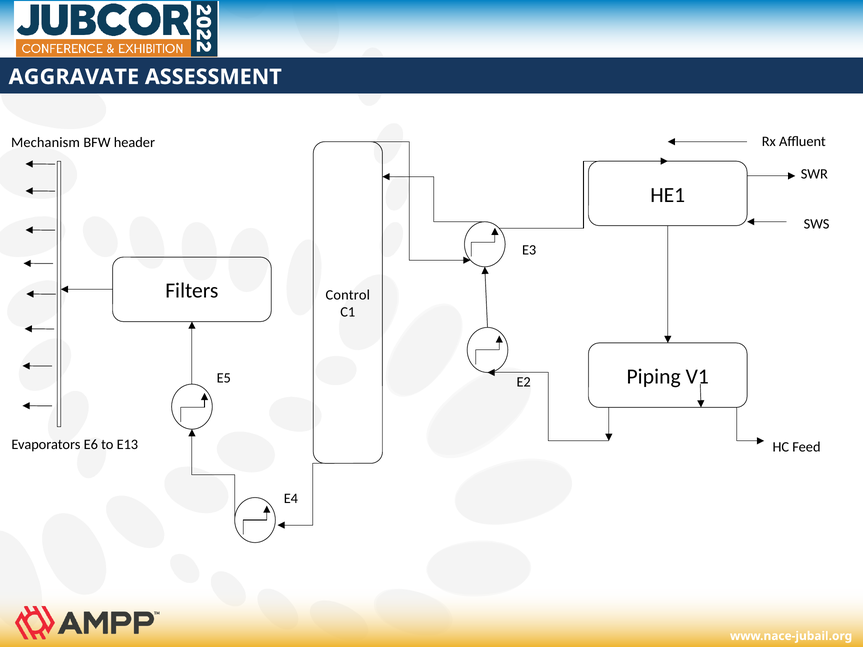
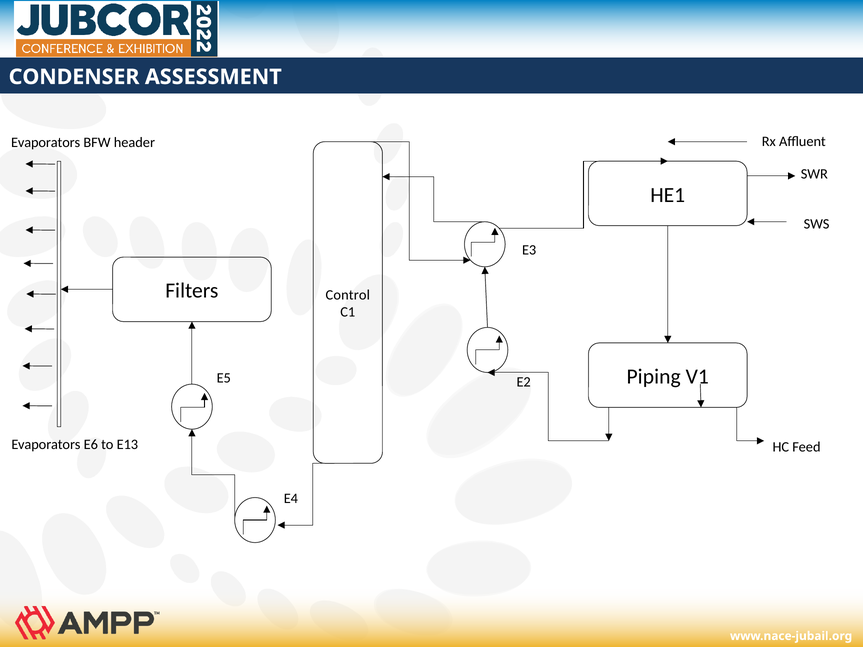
AGGRAVATE: AGGRAVATE -> CONDENSER (74, 77)
Mechanism: Mechanism -> Evaporators (46, 143)
